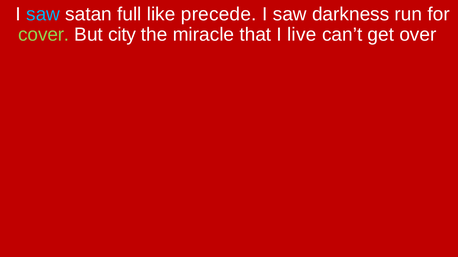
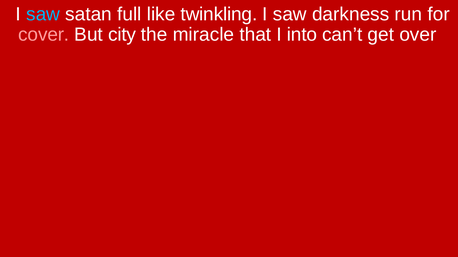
precede: precede -> twinkling (219, 14)
cover colour: light green -> pink (44, 35)
live: live -> into (302, 35)
